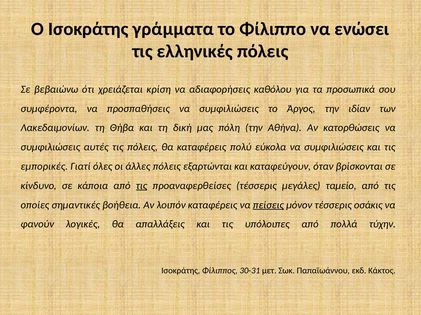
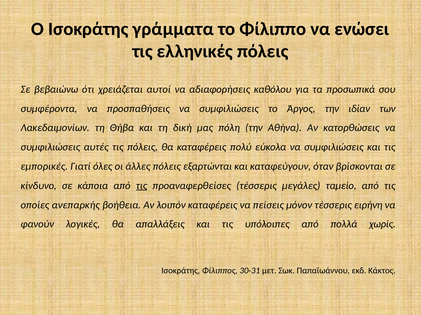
κρίση: κρίση -> αυτοί (159, 90)
σημαντικές: σημαντικές -> ανεπαρκής (76, 205)
πείσεις underline: present -> none (268, 205)
οσάκις: οσάκις -> ειρήνη (368, 205)
τύχην: τύχην -> χωρίς (382, 225)
